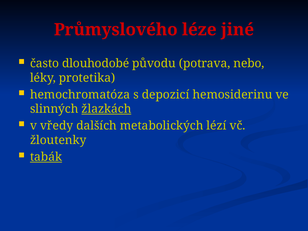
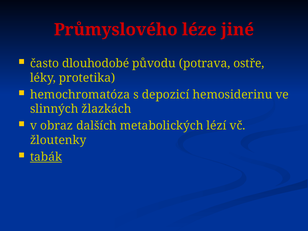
nebo: nebo -> ostře (249, 63)
žlazkách underline: present -> none (106, 109)
vředy: vředy -> obraz (57, 126)
